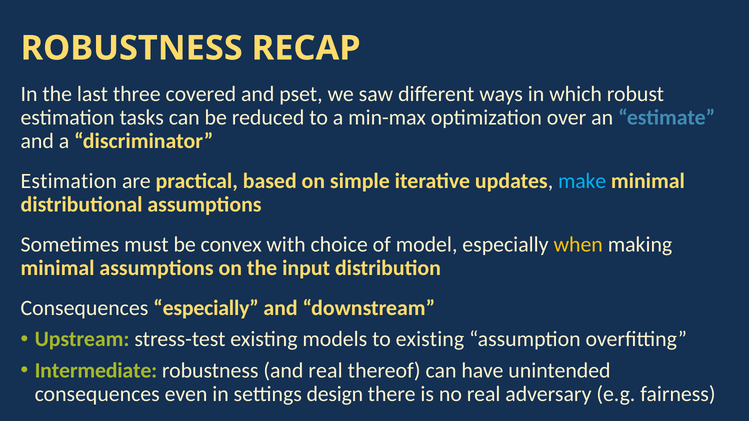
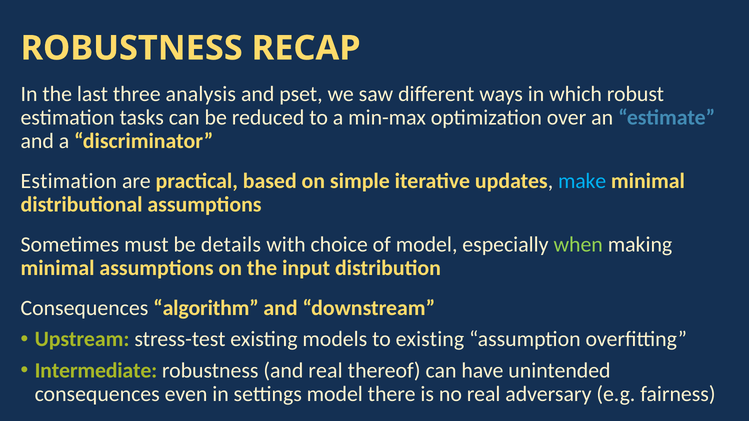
covered: covered -> analysis (201, 94)
convex: convex -> details (231, 245)
when colour: yellow -> light green (578, 245)
Consequences especially: especially -> algorithm (206, 308)
settings design: design -> model (335, 394)
